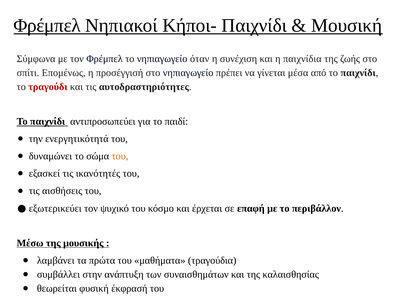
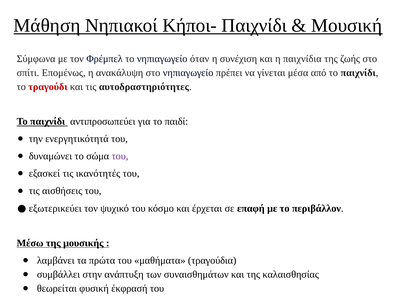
Φρέμπελ: Φρέμπελ -> Μάθηση (47, 25)
προσέγγισή: προσέγγισή -> ανακάλυψη (120, 73)
του colour: orange -> purple (120, 156)
